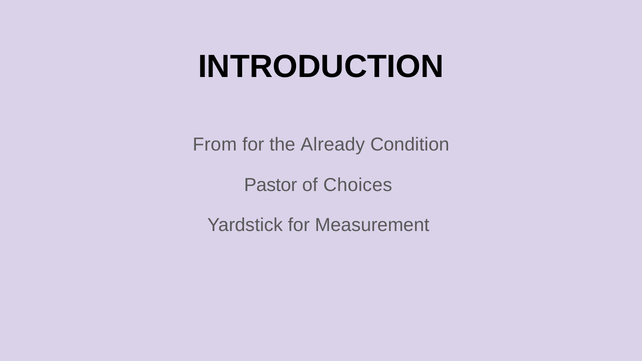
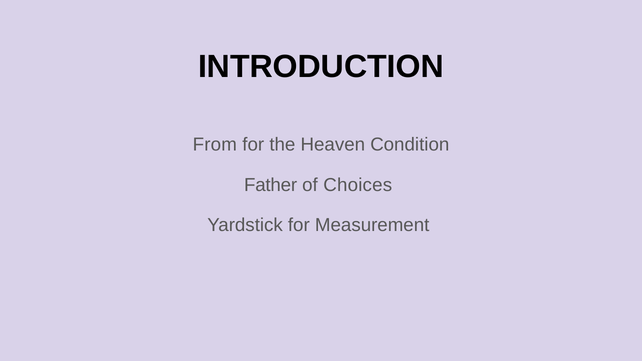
Already: Already -> Heaven (333, 145)
Pastor: Pastor -> Father (271, 185)
